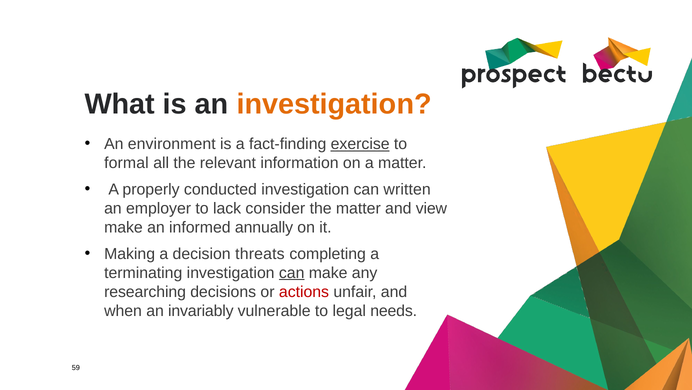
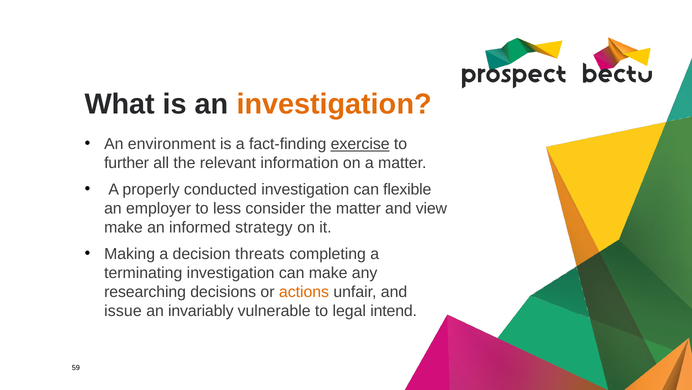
formal: formal -> further (127, 163)
written: written -> flexible (407, 189)
lack: lack -> less (227, 208)
annually: annually -> strategy (264, 227)
can underline: present -> none (292, 272)
actions colour: red -> orange (304, 291)
when: when -> issue (123, 310)
needs: needs -> intend (394, 310)
